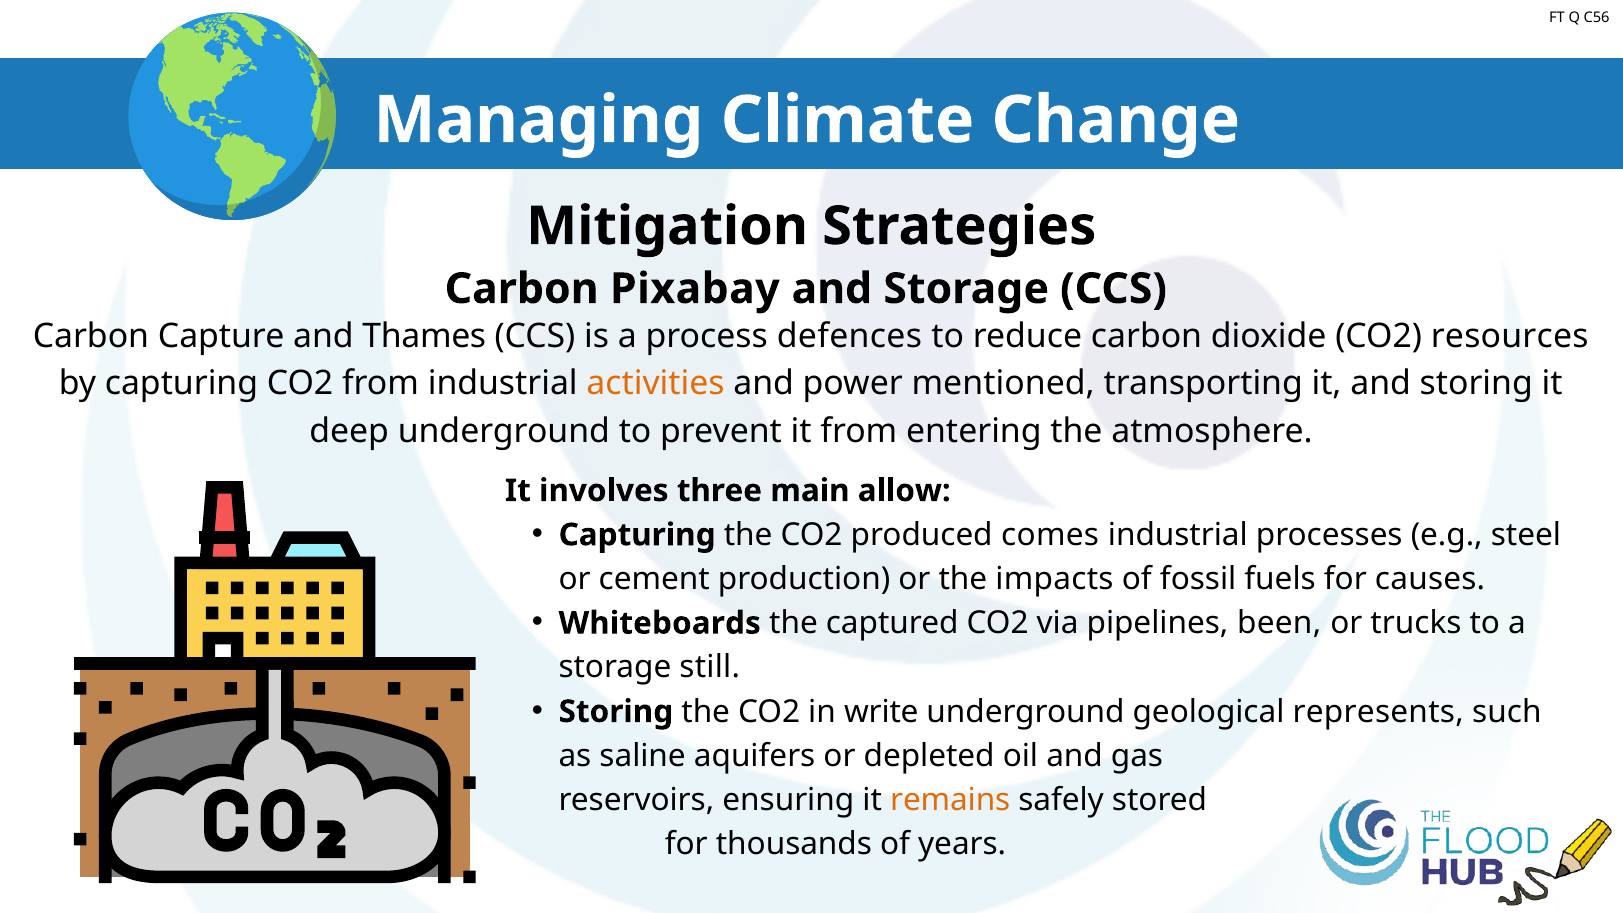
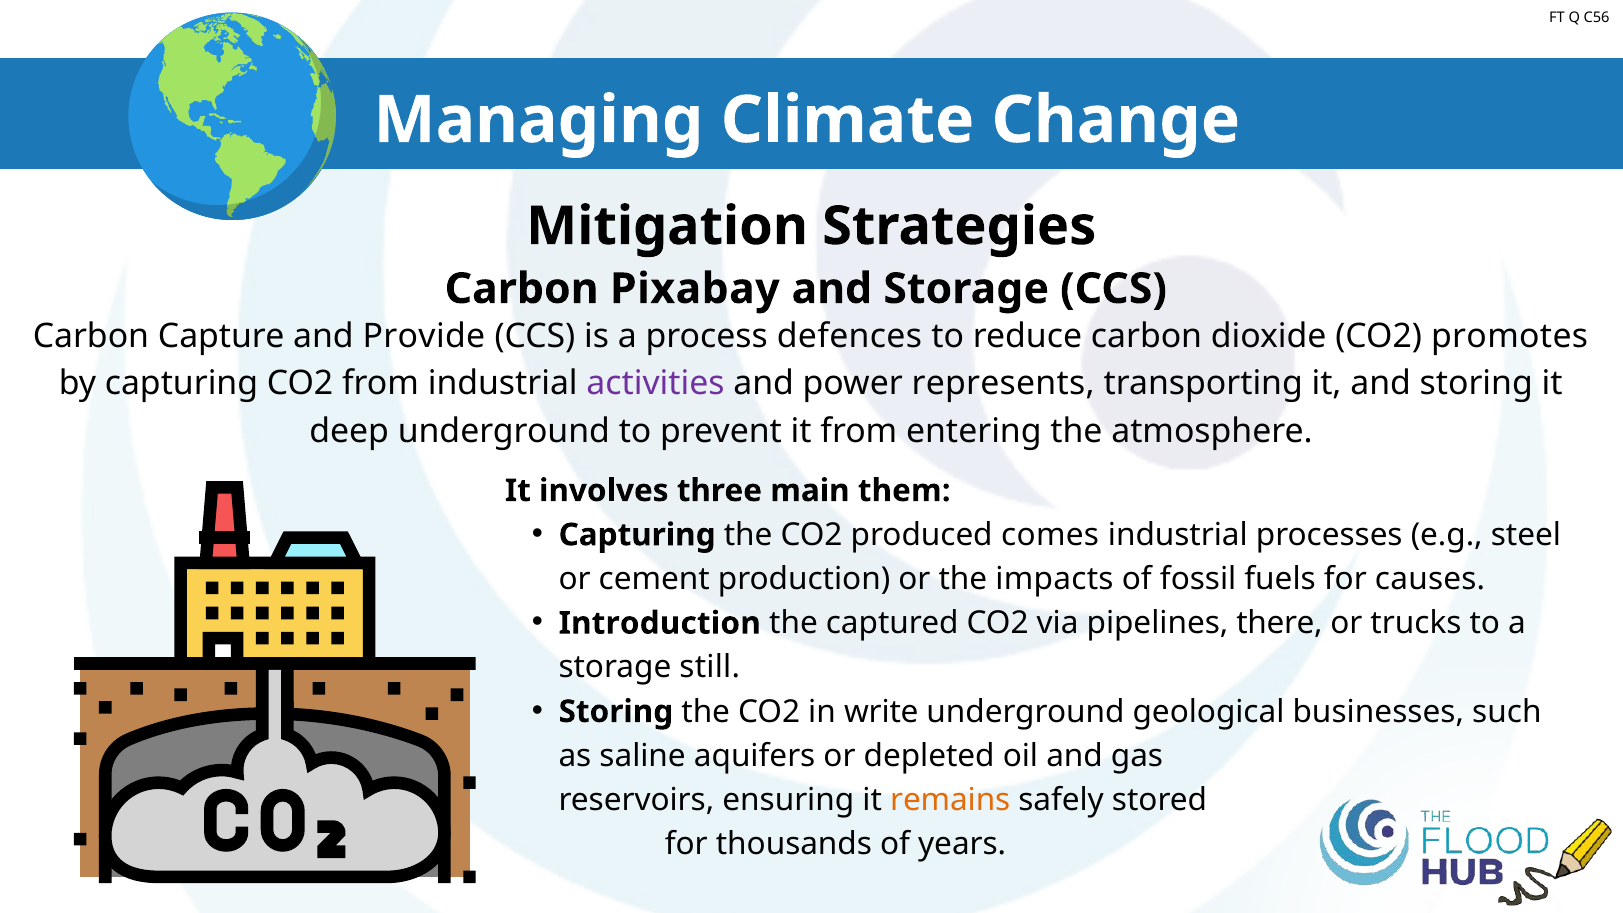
Thames: Thames -> Provide (424, 336)
resources: resources -> promotes (1510, 336)
activities colour: orange -> purple (656, 384)
mentioned: mentioned -> represents (1003, 384)
allow: allow -> them (904, 491)
Whiteboards: Whiteboards -> Introduction (660, 623)
been: been -> there (1279, 623)
represents: represents -> businesses (1378, 712)
